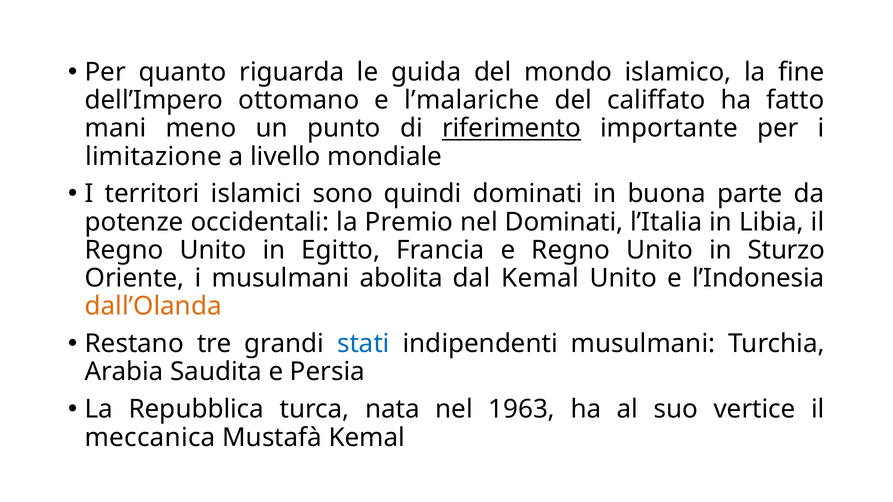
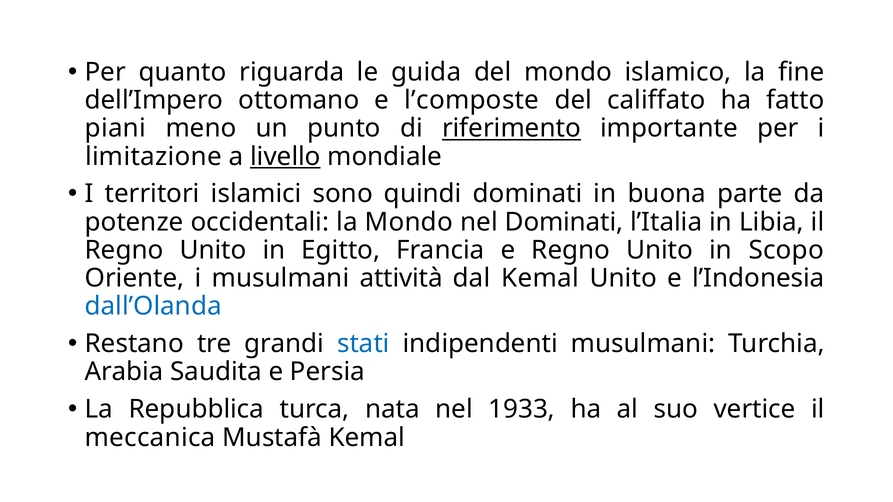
l’malariche: l’malariche -> l’composte (472, 100)
mani: mani -> piani (115, 128)
livello underline: none -> present (285, 157)
la Premio: Premio -> Mondo (409, 222)
Sturzo: Sturzo -> Scopo (786, 250)
abolita: abolita -> attività (401, 278)
dall’Olanda colour: orange -> blue (153, 307)
1963: 1963 -> 1933 (522, 410)
